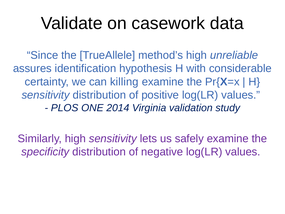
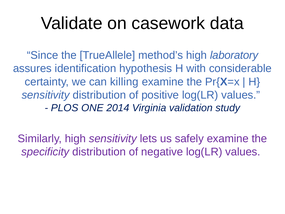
unreliable: unreliable -> laboratory (234, 55)
